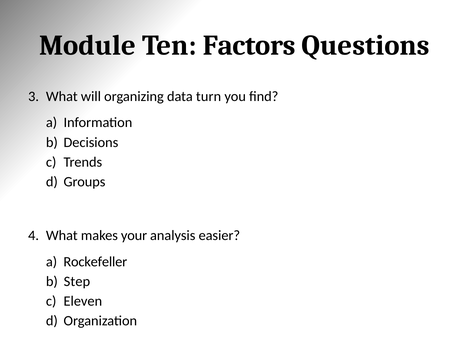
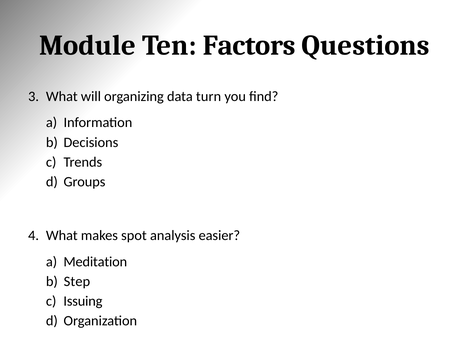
your: your -> spot (134, 236)
Rockefeller: Rockefeller -> Meditation (95, 262)
Eleven: Eleven -> Issuing (83, 302)
